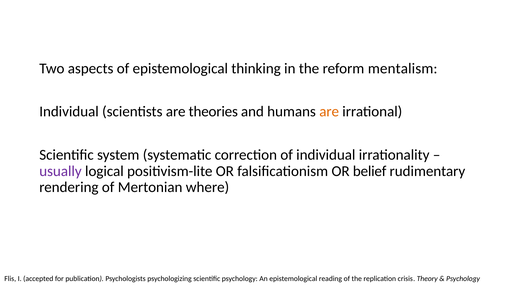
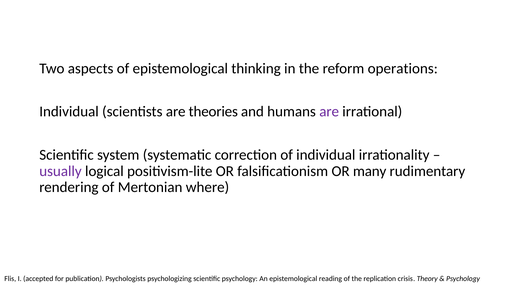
mentalism: mentalism -> operations (403, 68)
are colour: orange -> purple (329, 112)
belief: belief -> many (370, 171)
